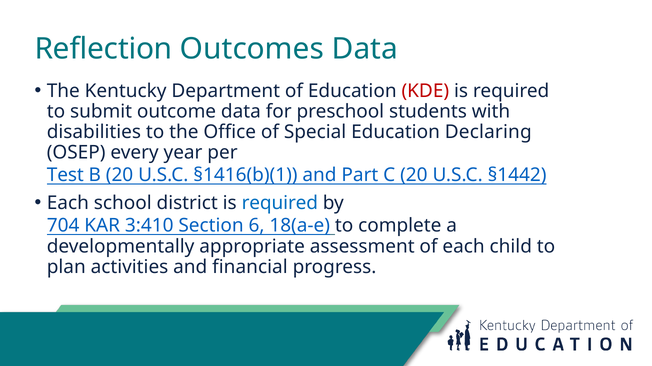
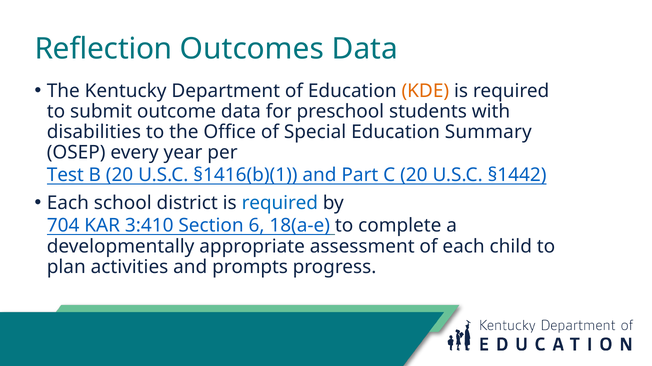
KDE colour: red -> orange (425, 91)
Declaring: Declaring -> Summary (488, 132)
financial: financial -> prompts (250, 268)
